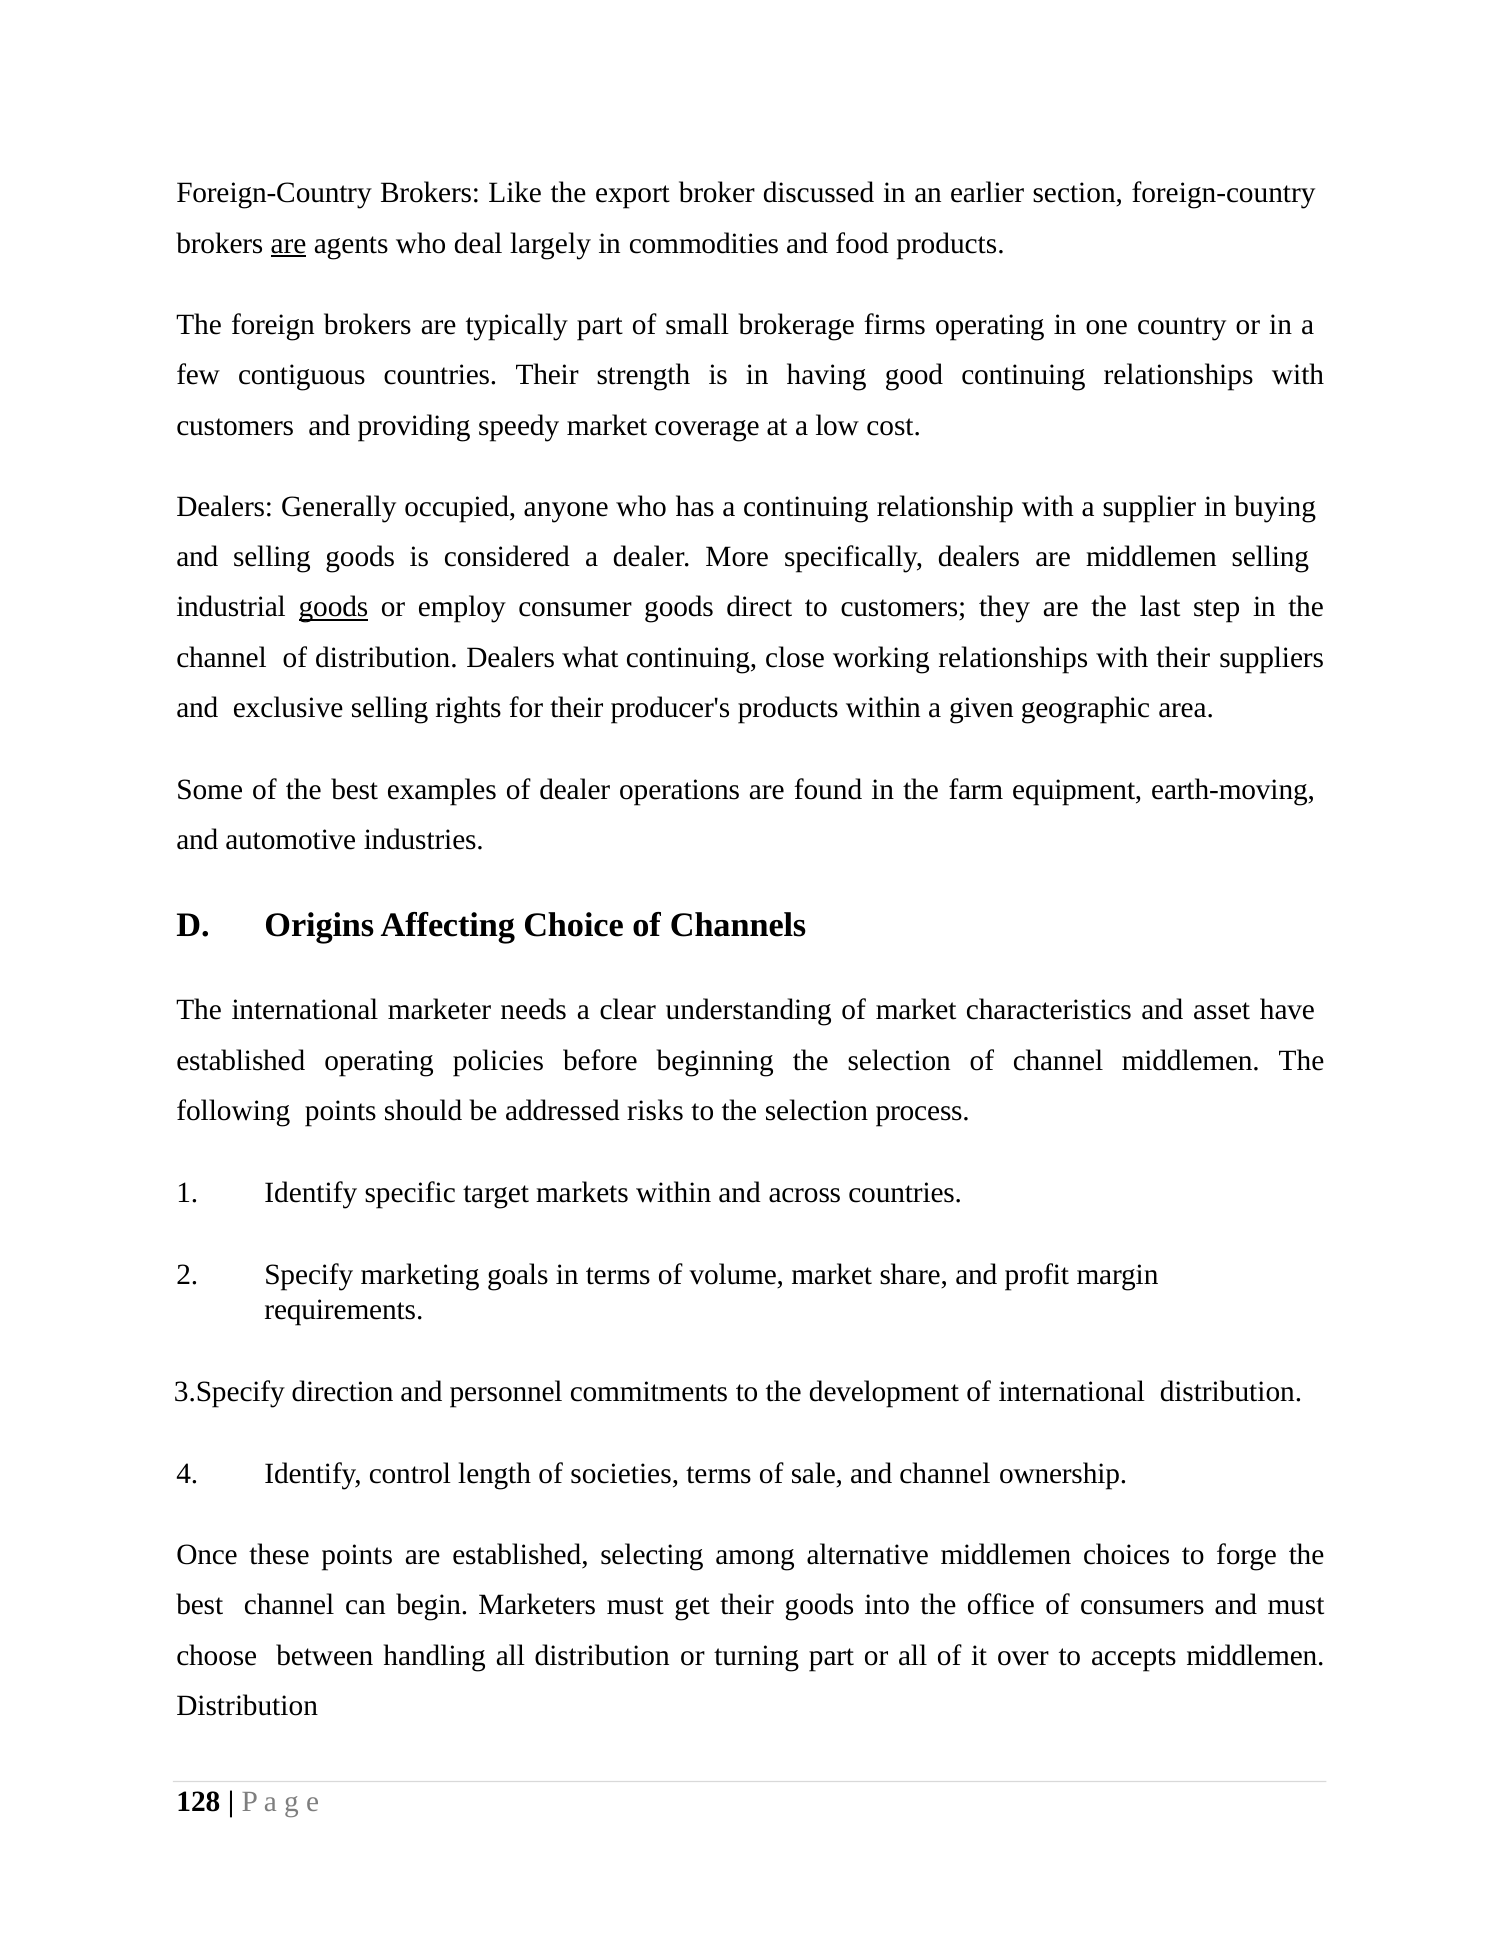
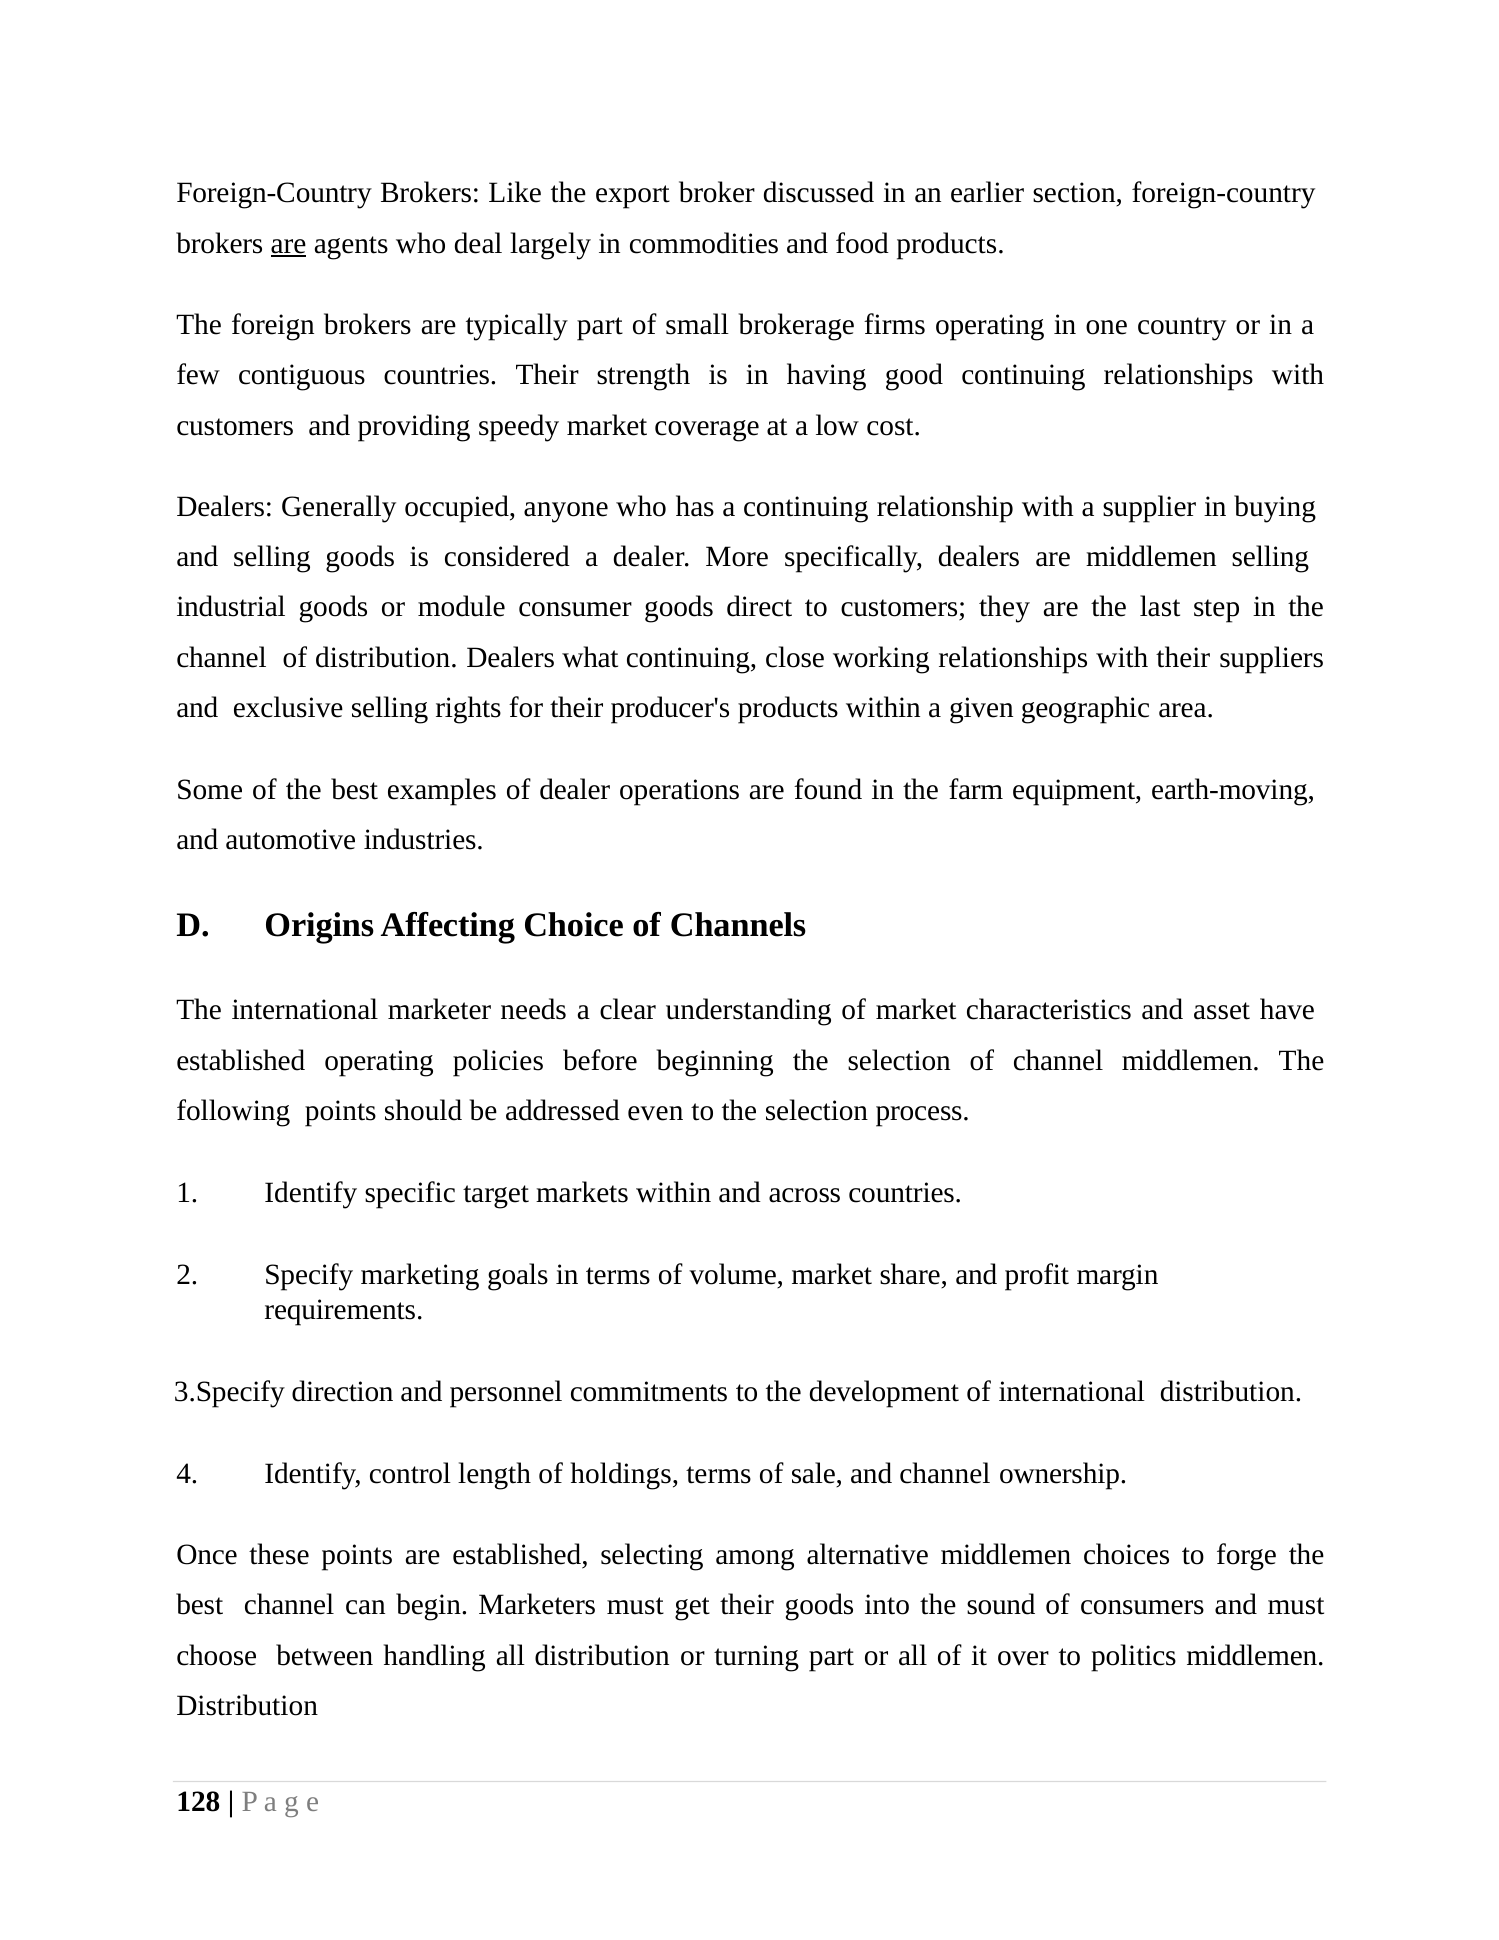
goods underline: present -> none (333, 607)
employ: employ -> module (462, 607)
risks: risks -> even (656, 1111)
societies: societies -> holdings (625, 1473)
office: office -> sound (1001, 1605)
accepts: accepts -> politics (1134, 1655)
